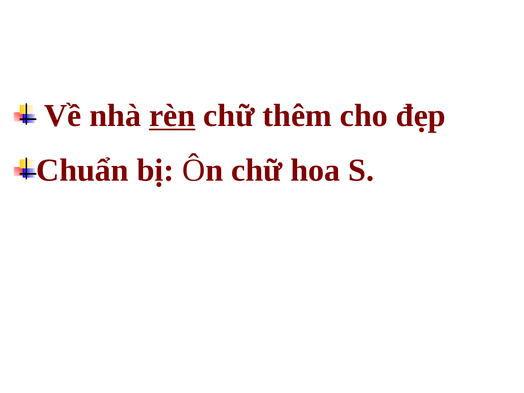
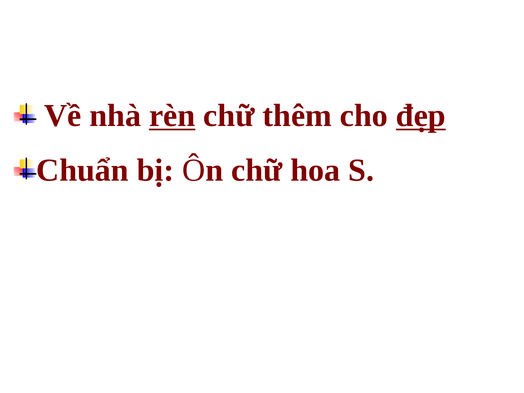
đẹp underline: none -> present (421, 116)
